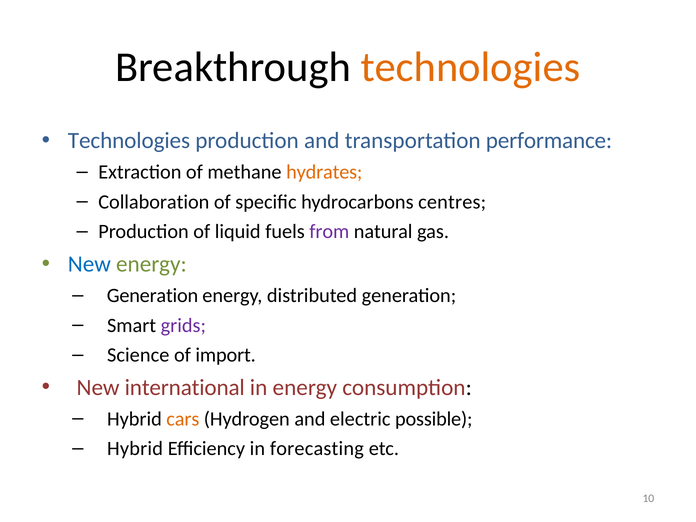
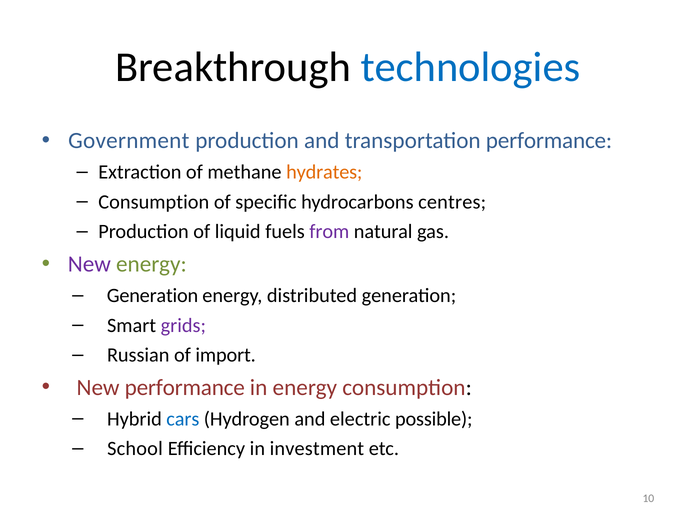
technologies colour: orange -> blue (470, 67)
Technologies: Technologies -> Government (129, 141)
Collaboration: Collaboration -> Consumption (154, 202)
New colour: blue -> purple (89, 264)
Science: Science -> Russian (138, 355)
New international: international -> performance (185, 388)
cars colour: orange -> blue (183, 419)
Hybrid: Hybrid -> School (135, 449)
forecasting: forecasting -> investment (317, 449)
